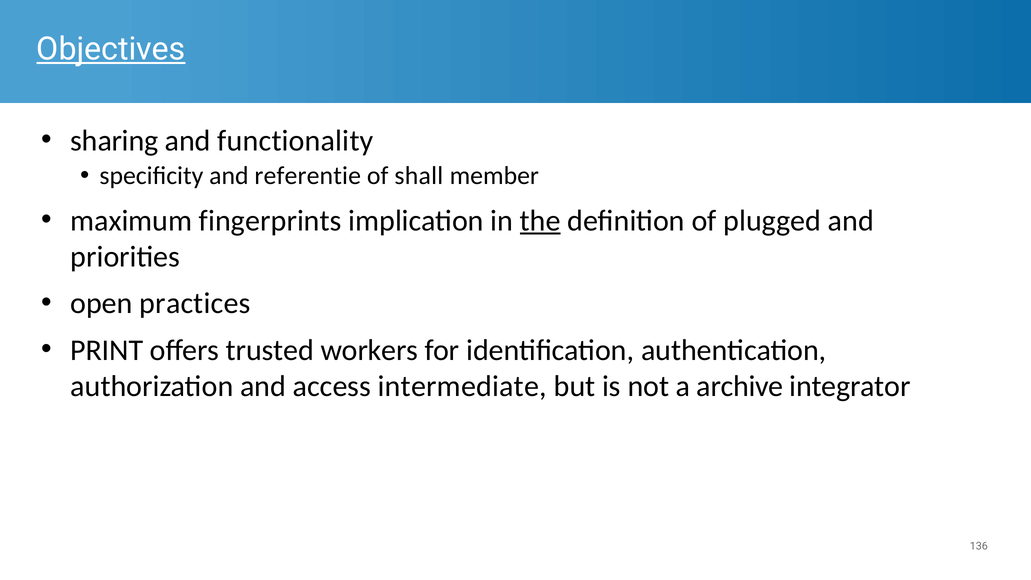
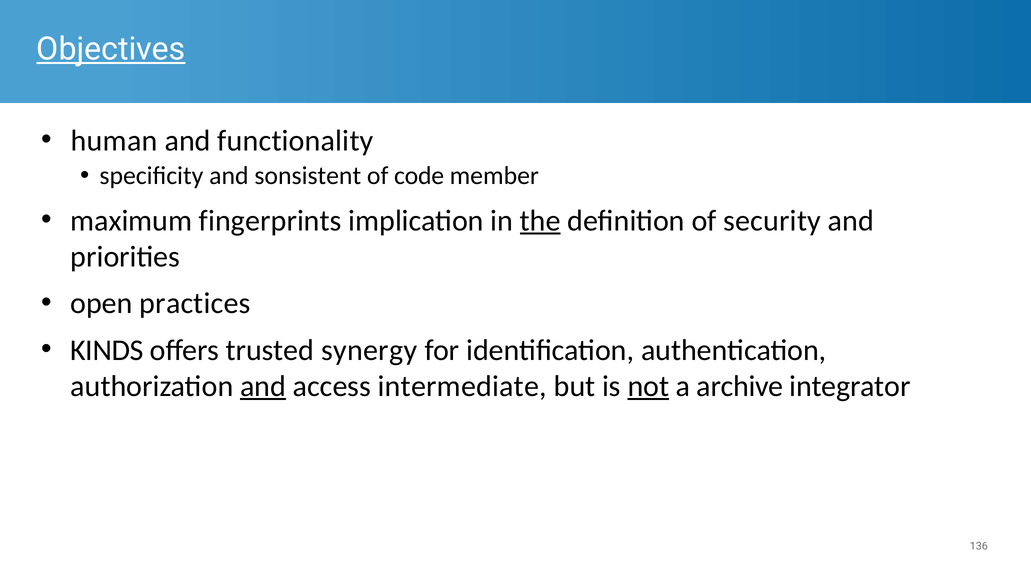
sharing: sharing -> human (114, 141)
referentie: referentie -> sonsistent (308, 176)
shall: shall -> code (419, 176)
plugged: plugged -> security (772, 221)
PRINT: PRINT -> KINDS (107, 350)
workers: workers -> synergy (369, 350)
and underline: none -> present (263, 386)
not underline: none -> present (648, 386)
